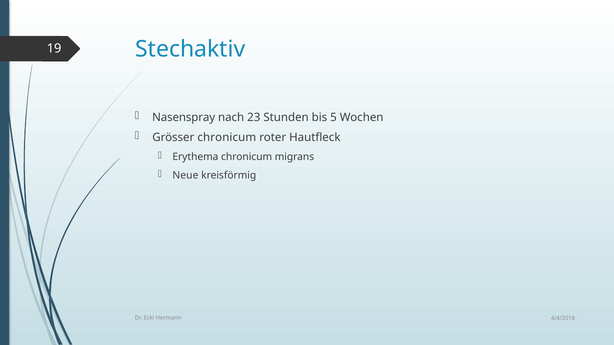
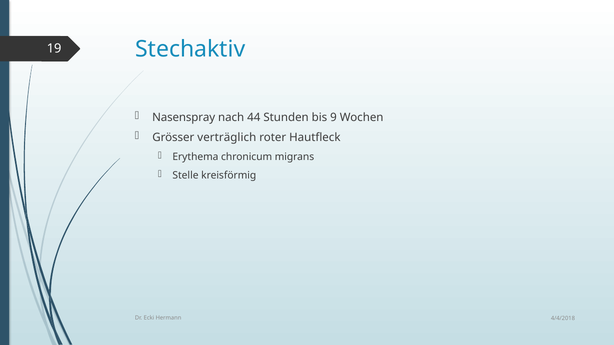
23: 23 -> 44 (254, 117)
5: 5 -> 9 (334, 117)
Grösser chronicum: chronicum -> verträglich (227, 138)
Neue: Neue -> Stelle (185, 176)
